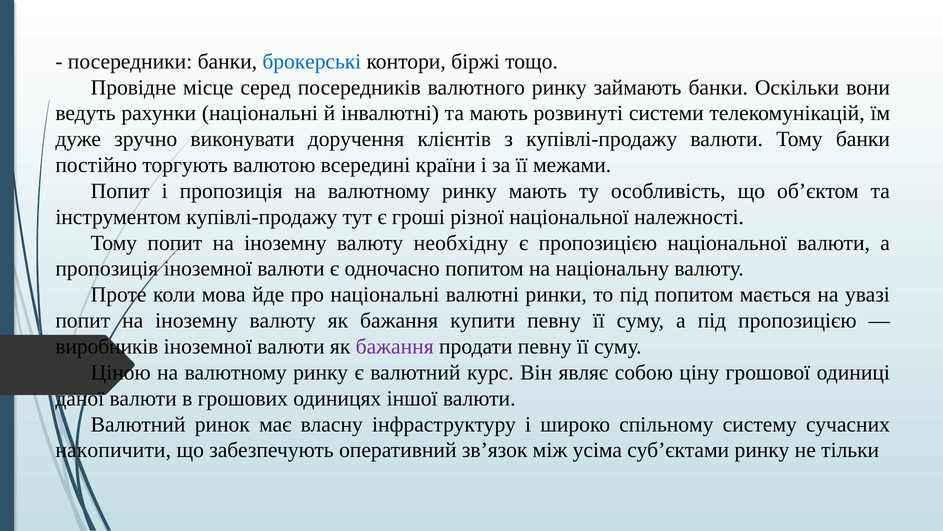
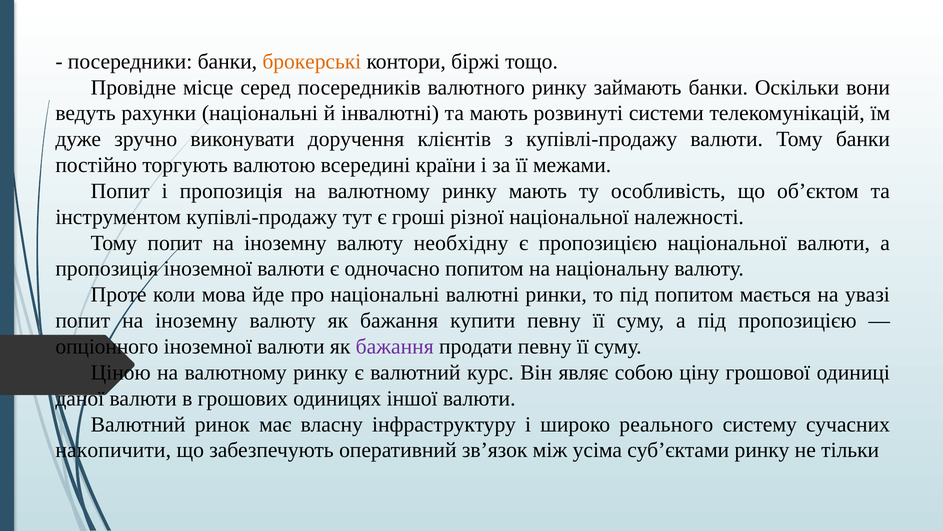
брокерські colour: blue -> orange (312, 61)
виробників: виробників -> опціонного (107, 346)
спільному: спільному -> реального (666, 424)
